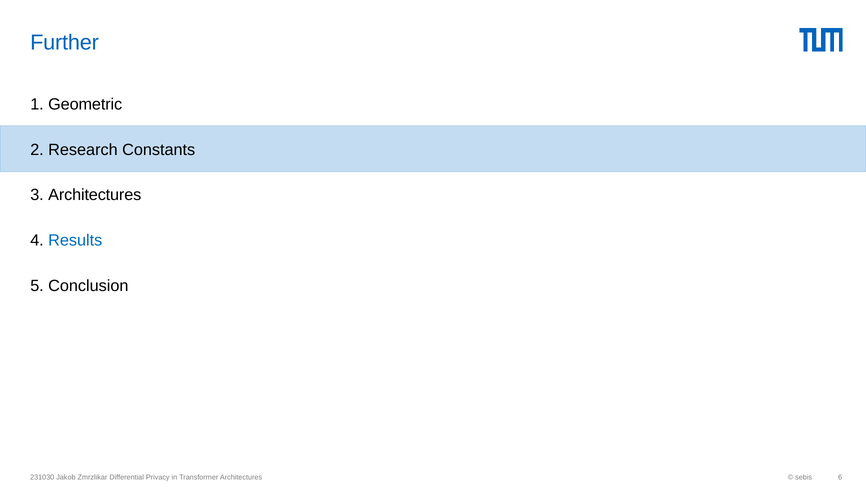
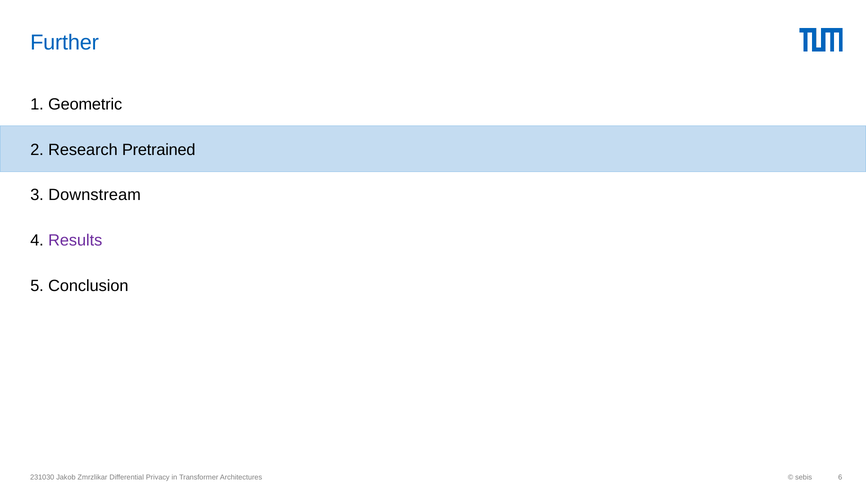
Constants: Constants -> Pretrained (159, 150)
3 Architectures: Architectures -> Downstream (95, 195)
Results colour: blue -> purple (75, 241)
